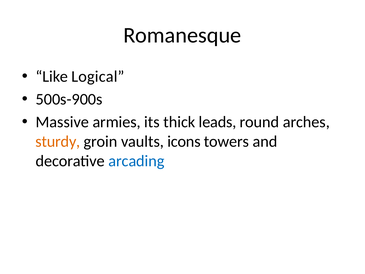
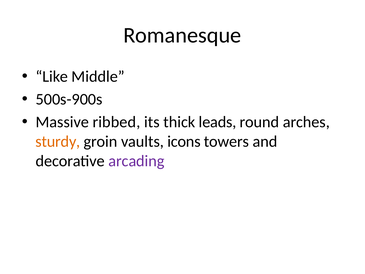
Logical: Logical -> Middle (98, 77)
armies: armies -> ribbed (116, 122)
arcading colour: blue -> purple (136, 161)
